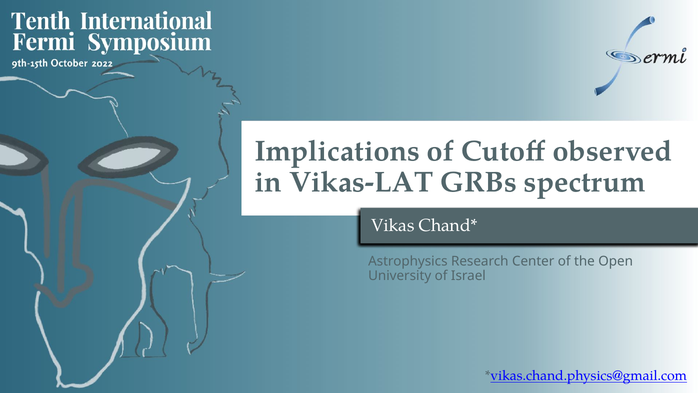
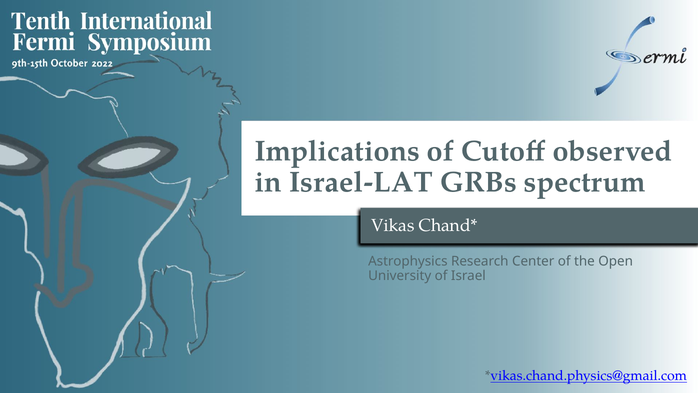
Vikas-LAT: Vikas-LAT -> Israel-LAT (361, 182)
